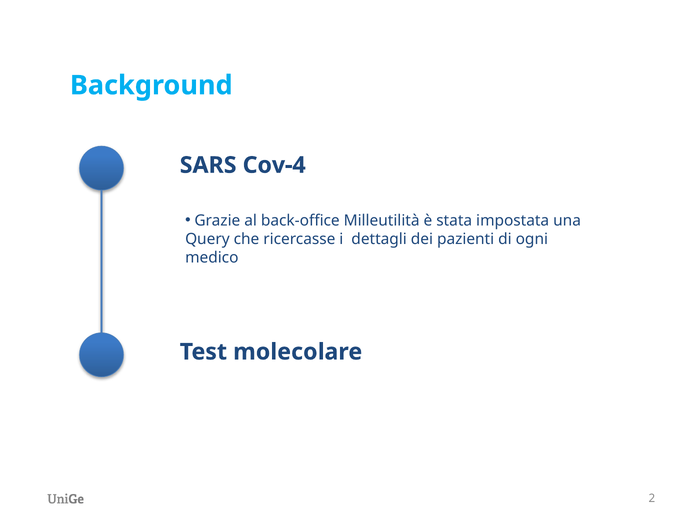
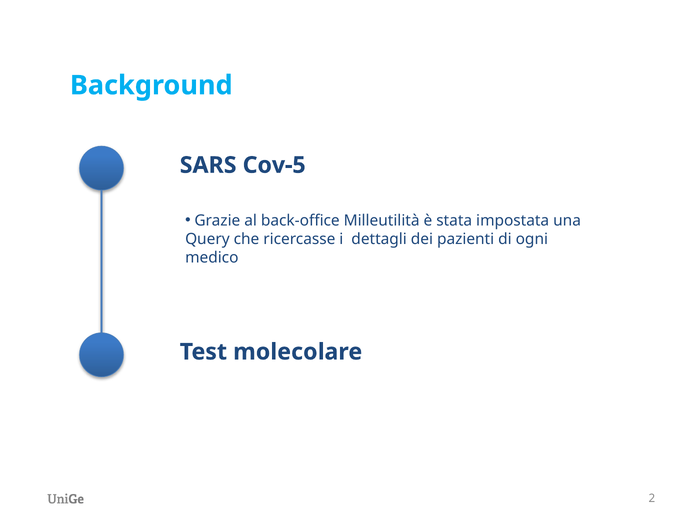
Cov-4: Cov-4 -> Cov-5 (274, 165)
